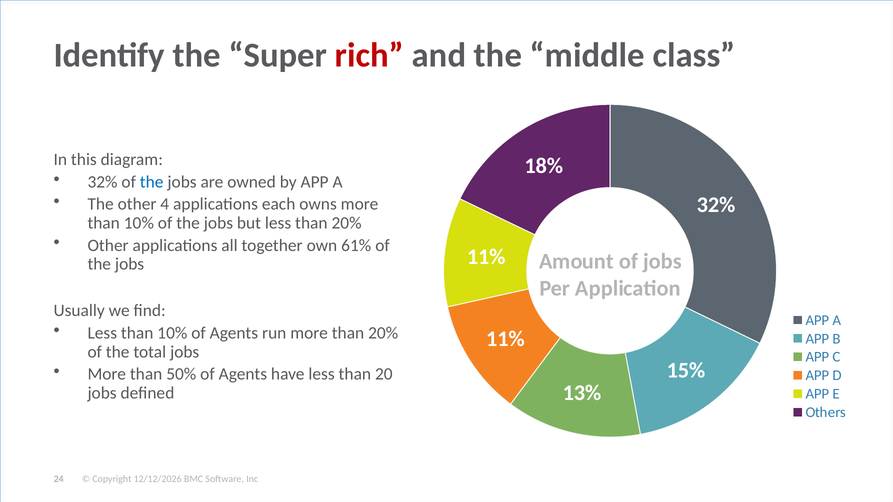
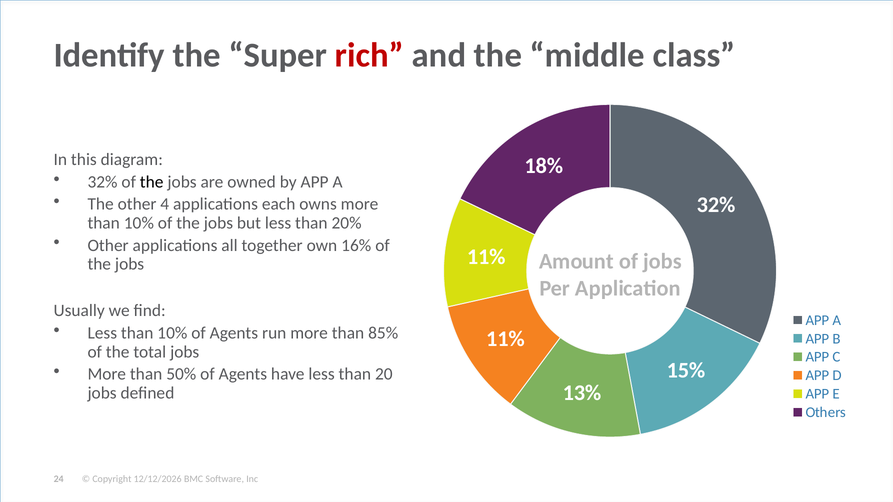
the colour: blue -> black (152, 182)
61%: 61% -> 16% (356, 245)
more than 20%: 20% -> 85% (383, 333)
